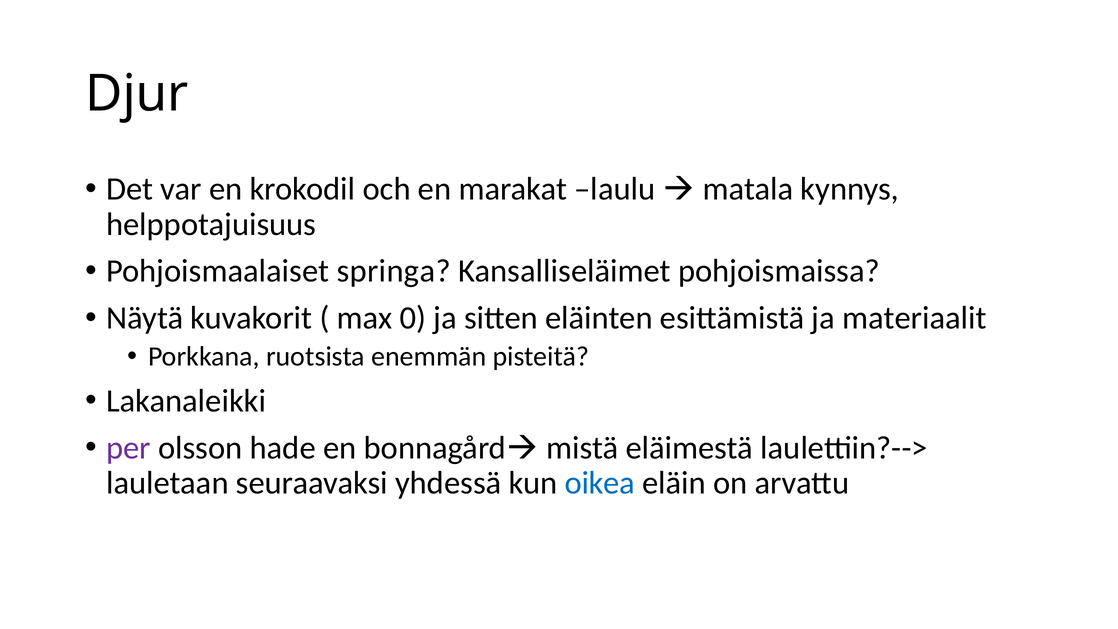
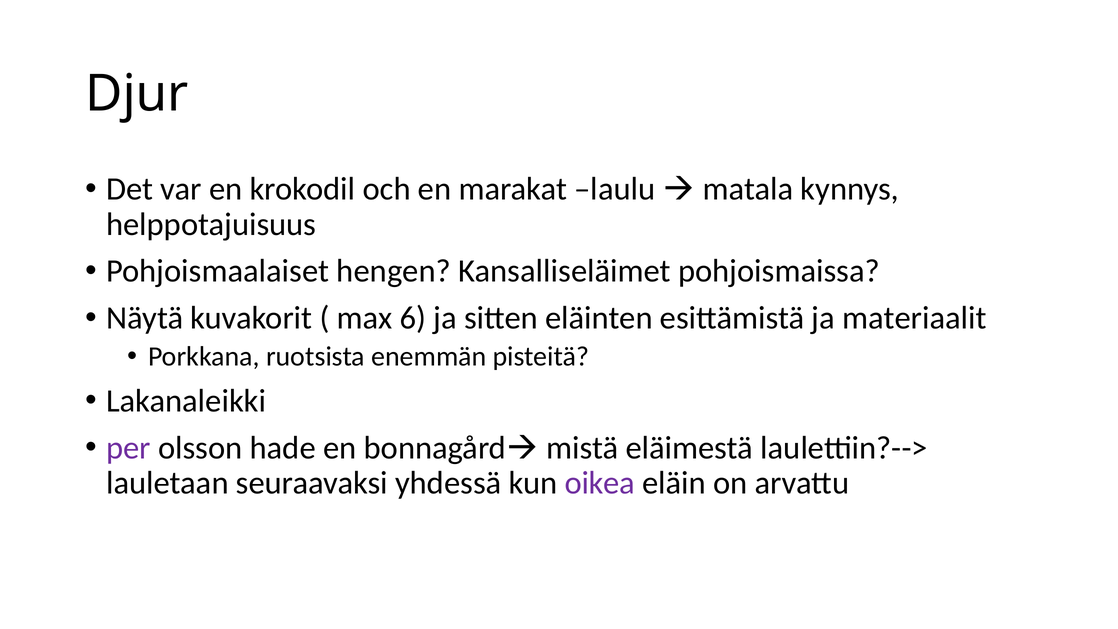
springa: springa -> hengen (394, 271)
0: 0 -> 6 (413, 318)
oikea colour: blue -> purple (600, 483)
